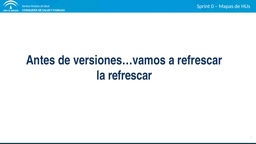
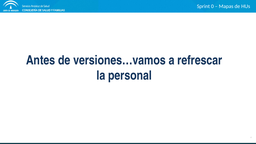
la refrescar: refrescar -> personal (130, 76)
